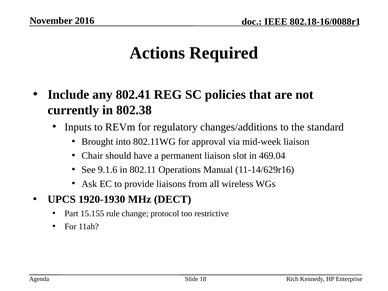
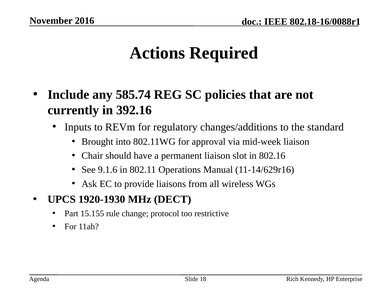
802.41: 802.41 -> 585.74 (133, 95)
802.38: 802.38 -> 392.16 (134, 110)
469.04: 469.04 -> 802.16 (272, 156)
